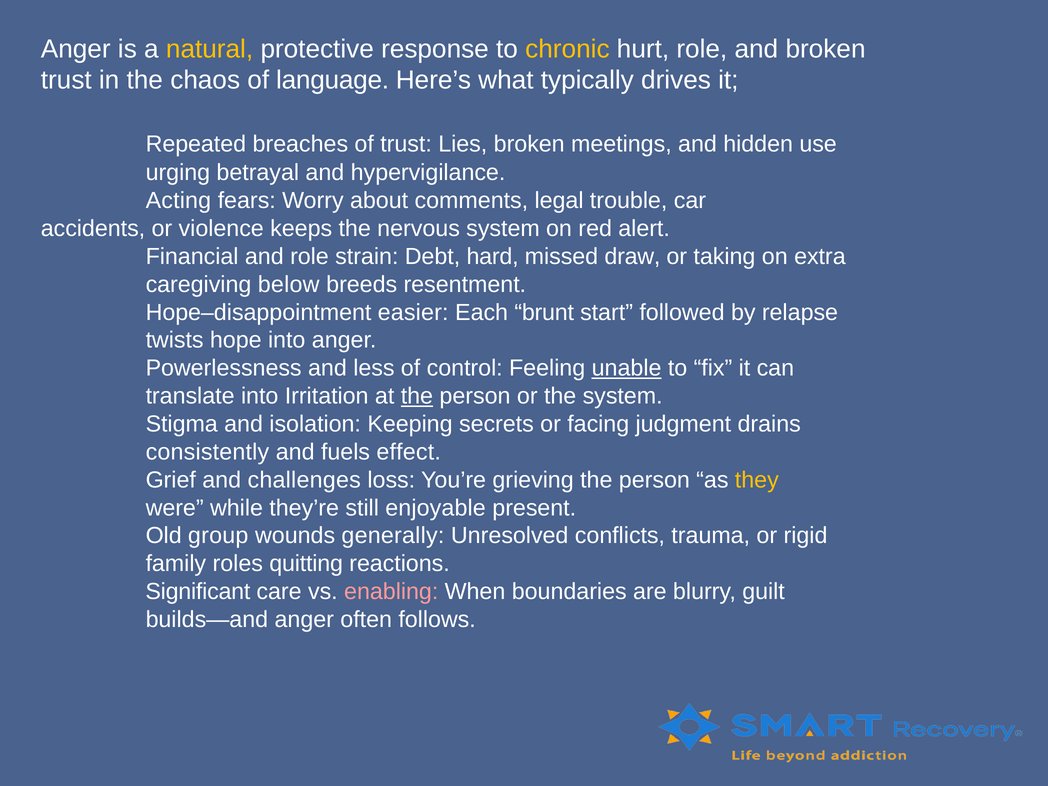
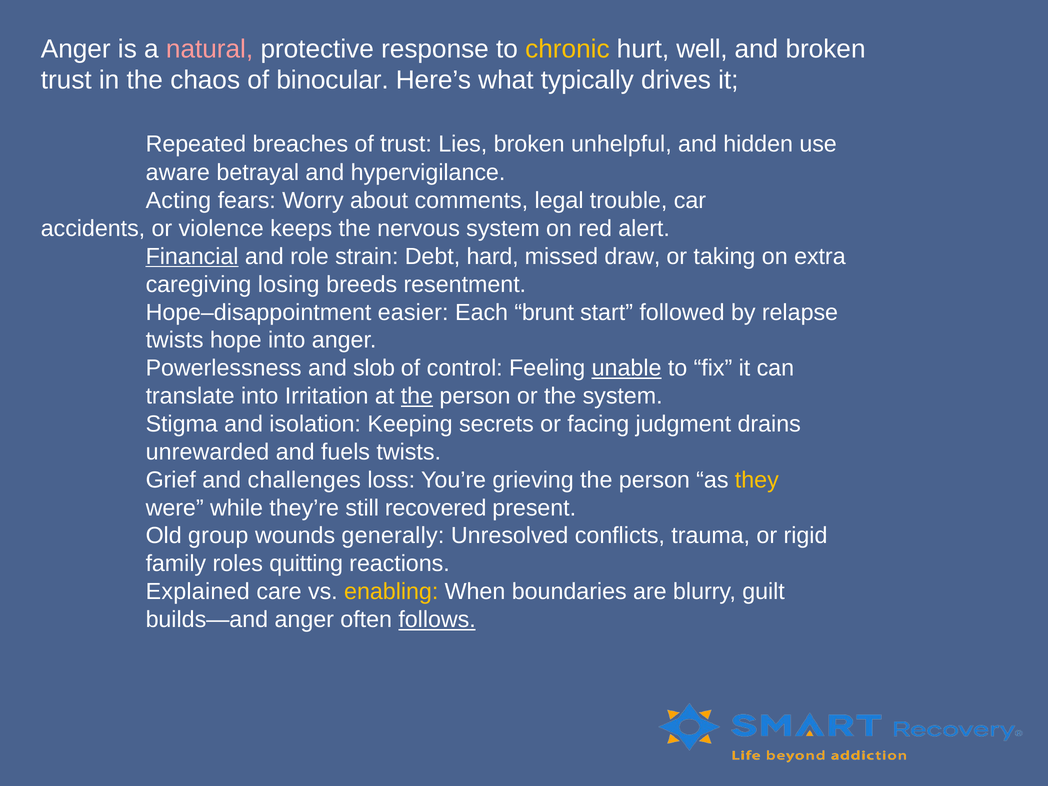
natural colour: yellow -> pink (210, 49)
hurt role: role -> well (702, 49)
language: language -> binocular (333, 80)
meetings: meetings -> unhelpful (621, 144)
urging: urging -> aware (178, 173)
Financial underline: none -> present (192, 256)
below: below -> losing (289, 284)
less: less -> slob (374, 368)
consistently: consistently -> unrewarded (207, 452)
fuels effect: effect -> twists (409, 452)
enjoyable: enjoyable -> recovered (436, 508)
Significant: Significant -> Explained (198, 592)
enabling colour: pink -> yellow (391, 592)
follows underline: none -> present (437, 620)
